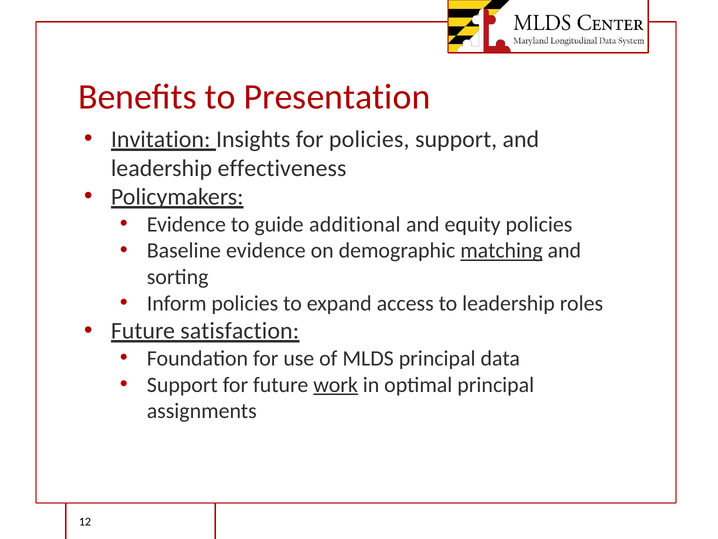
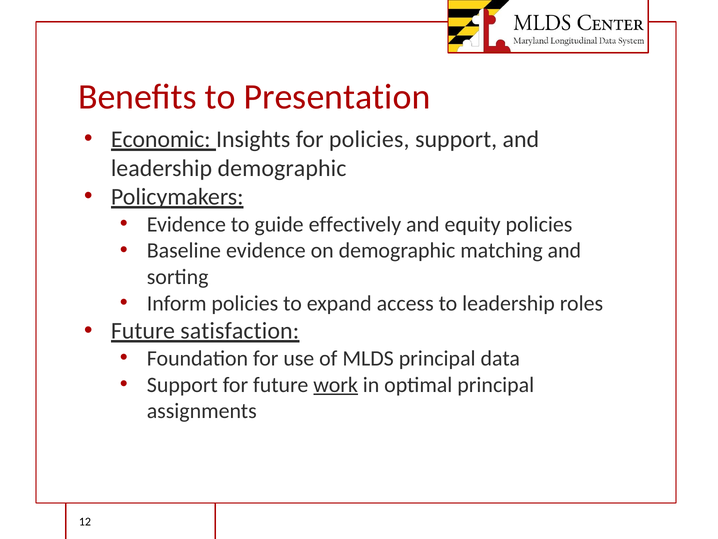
Invitation: Invitation -> Economic (161, 139)
leadership effectiveness: effectiveness -> demographic (282, 168)
additional: additional -> effectively (355, 224)
matching underline: present -> none (502, 250)
